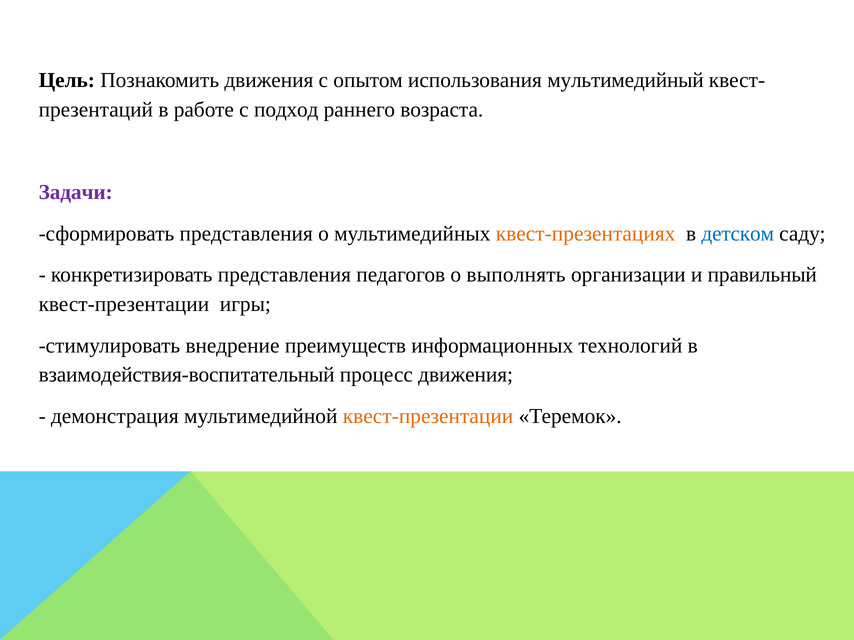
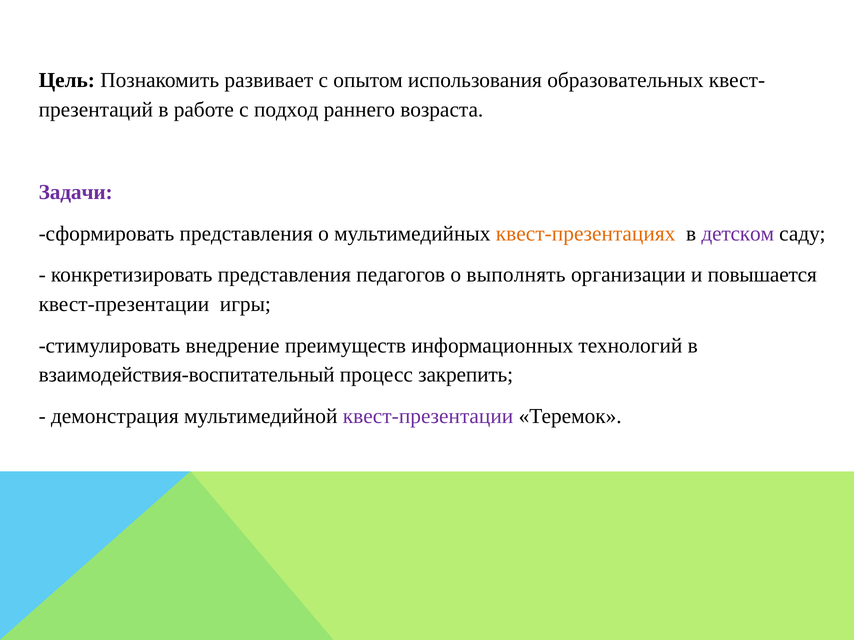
Познакомить движения: движения -> развивает (269, 80)
мультимедийный: мультимедийный -> образовательных (625, 80)
детском colour: blue -> purple (738, 234)
правильный: правильный -> повышается (762, 275)
процесс движения: движения -> закрепить (466, 375)
квест-презентации colour: orange -> purple (428, 417)
